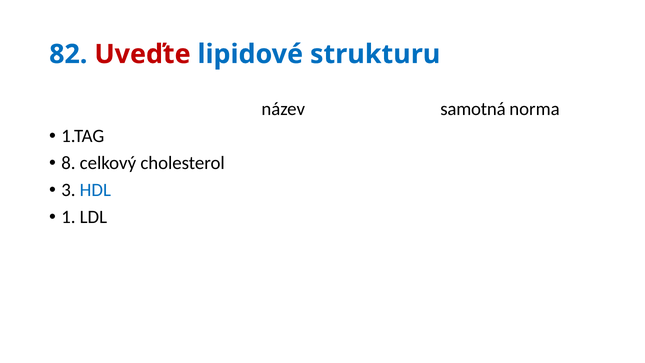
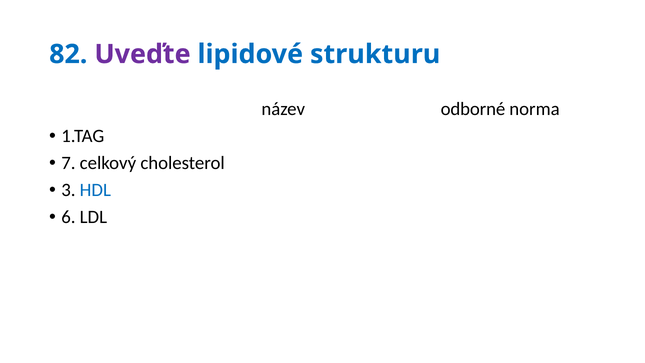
Uveďte colour: red -> purple (142, 54)
samotná: samotná -> odborné (473, 109)
8: 8 -> 7 (68, 163)
1: 1 -> 6 (68, 217)
